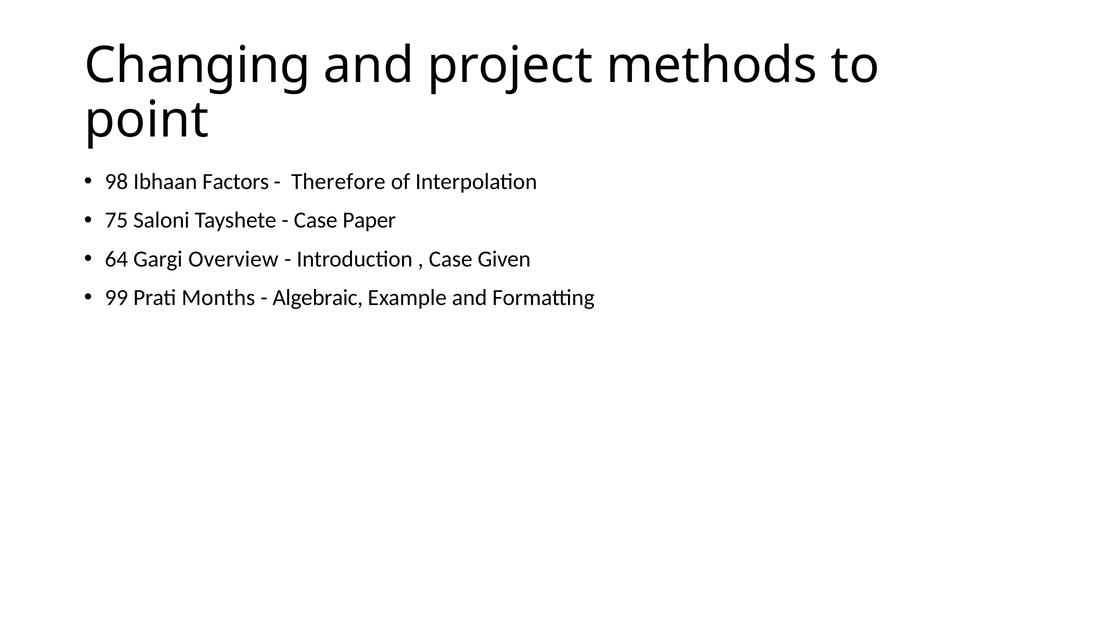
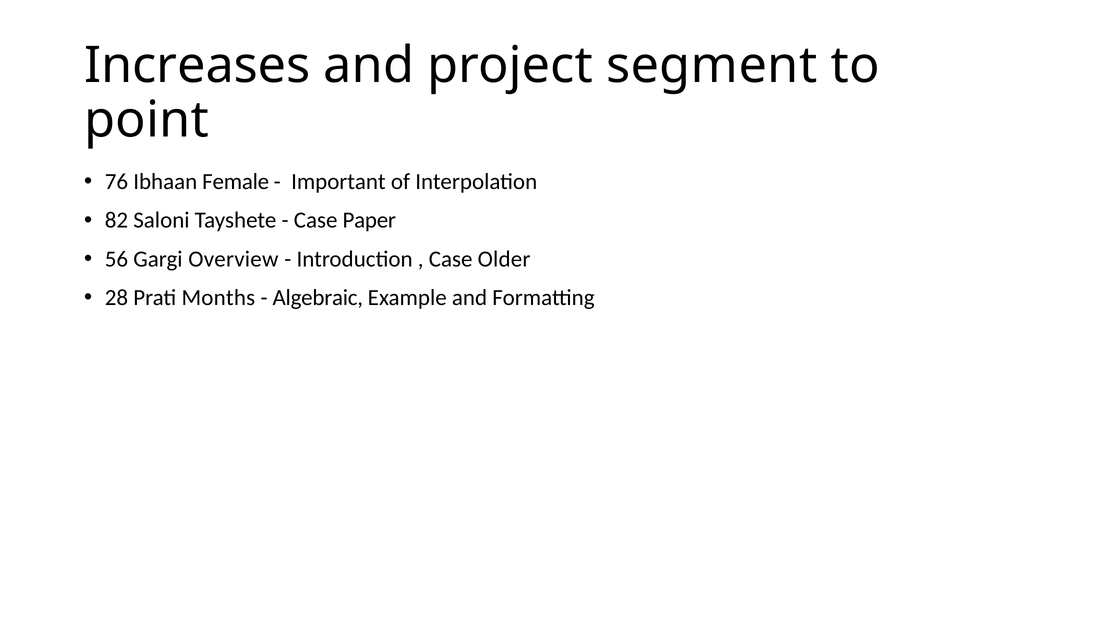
Changing: Changing -> Increases (197, 65)
methods: methods -> segment (712, 65)
98: 98 -> 76 (116, 182)
Factors: Factors -> Female (236, 182)
Therefore: Therefore -> Important (338, 182)
75: 75 -> 82 (116, 220)
64: 64 -> 56 (116, 259)
Given: Given -> Older (504, 259)
99: 99 -> 28 (116, 297)
